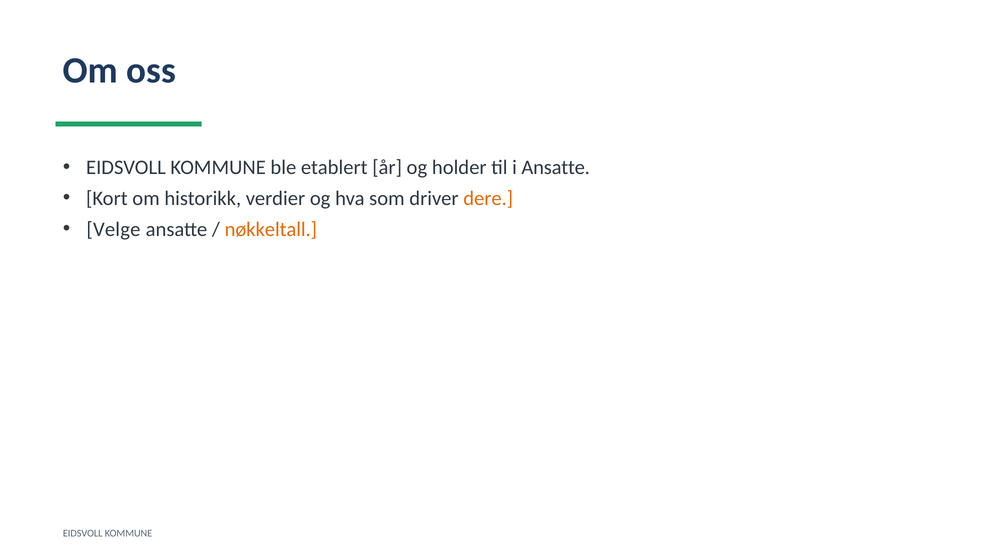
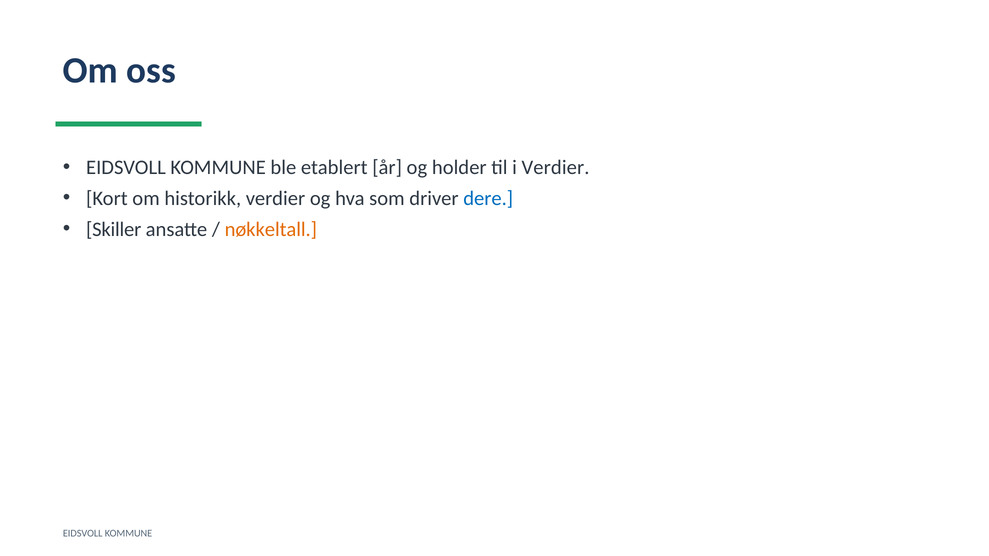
i Ansatte: Ansatte -> Verdier (556, 168)
dere colour: orange -> blue (488, 198)
Velge: Velge -> Skiller (114, 229)
